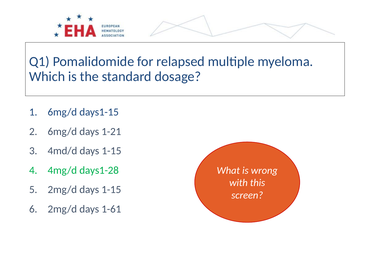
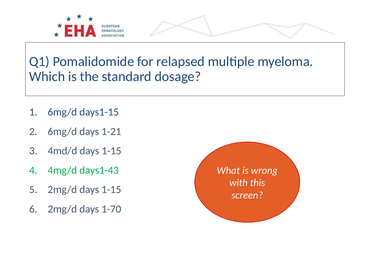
days1-28: days1-28 -> days1-43 (99, 171)
1-61: 1-61 -> 1-70 (111, 209)
